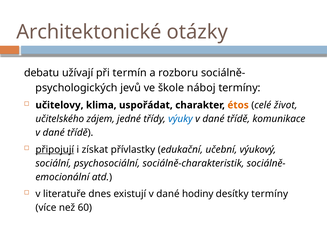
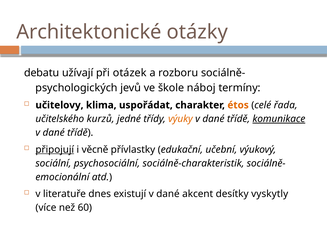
termín: termín -> otázek (130, 73)
život: život -> řada (286, 105)
zájem: zájem -> kurzů (101, 119)
výuky colour: blue -> orange (180, 119)
komunikace underline: none -> present (279, 119)
získat: získat -> věcně (95, 150)
hodiny: hodiny -> akcent (198, 194)
desítky termíny: termíny -> vyskytly (270, 194)
